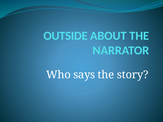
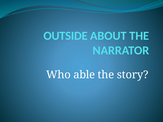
says: says -> able (84, 75)
